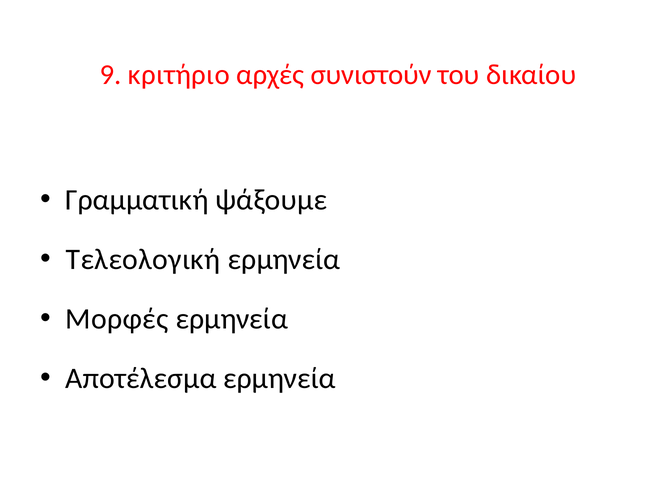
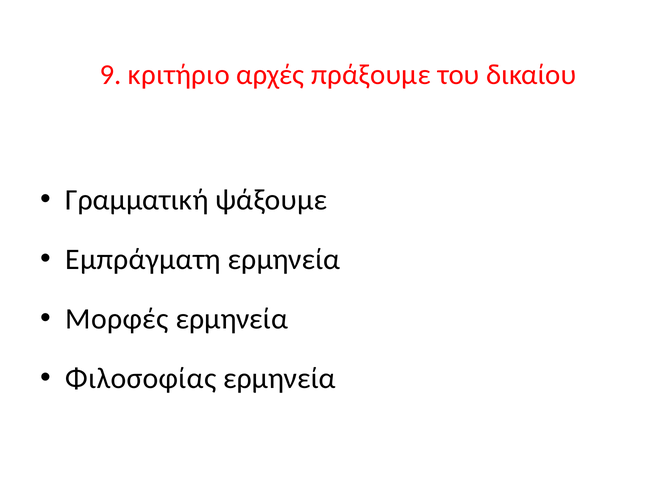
συνιστούν: συνιστούν -> πράξουμε (371, 75)
Τελεολογική: Τελεολογική -> Εμπράγματη (143, 260)
Αποτέλεσμα: Αποτέλεσμα -> Φιλοσοφίας (141, 379)
